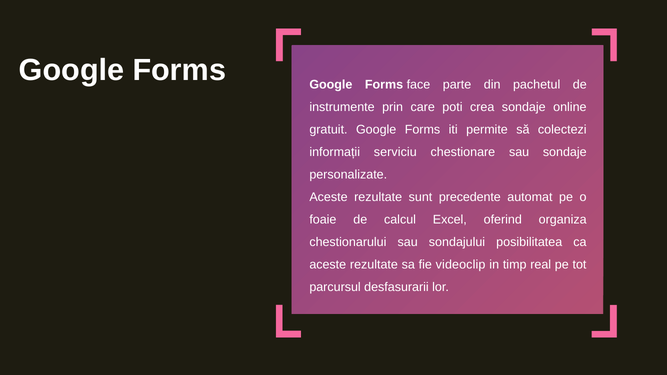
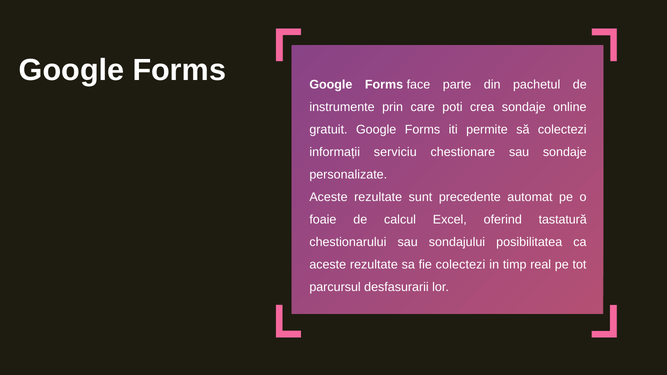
organiza: organiza -> tastatură (563, 220)
fie videoclip: videoclip -> colectezi (461, 265)
